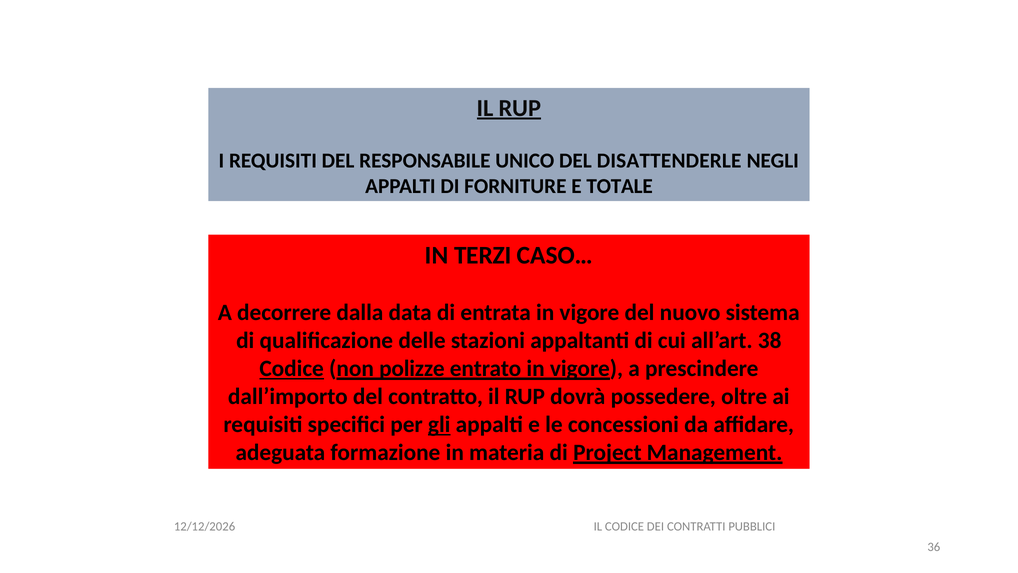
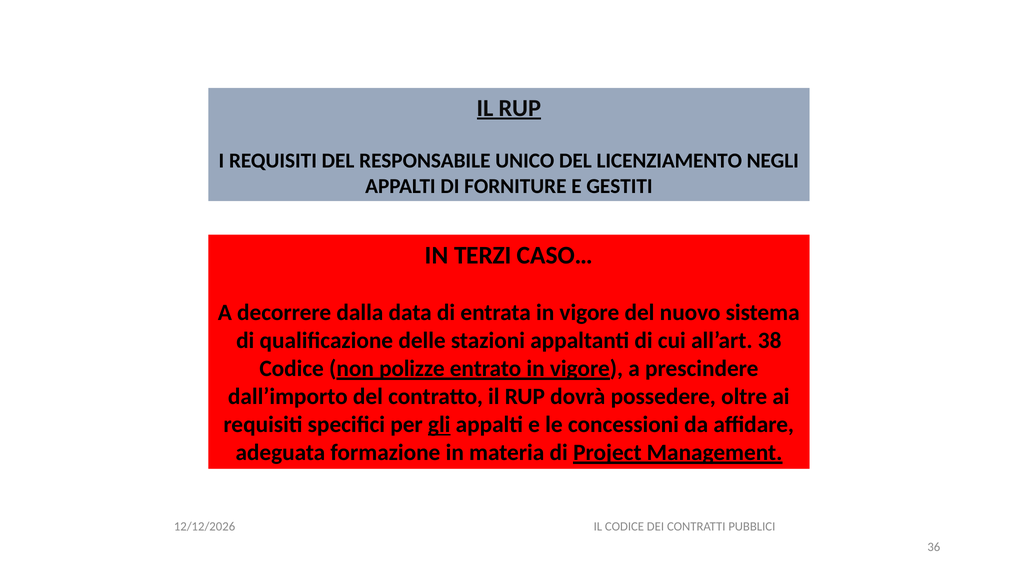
DISATTENDERLE: DISATTENDERLE -> LICENZIAMENTO (669, 161)
TOTALE: TOTALE -> GESTITI (619, 186)
Codice underline: present -> none (292, 368)
